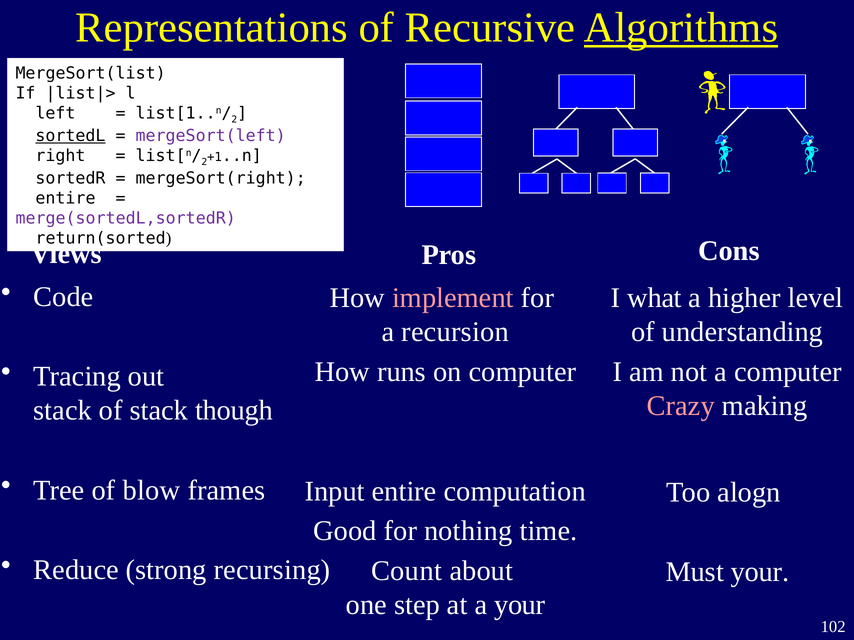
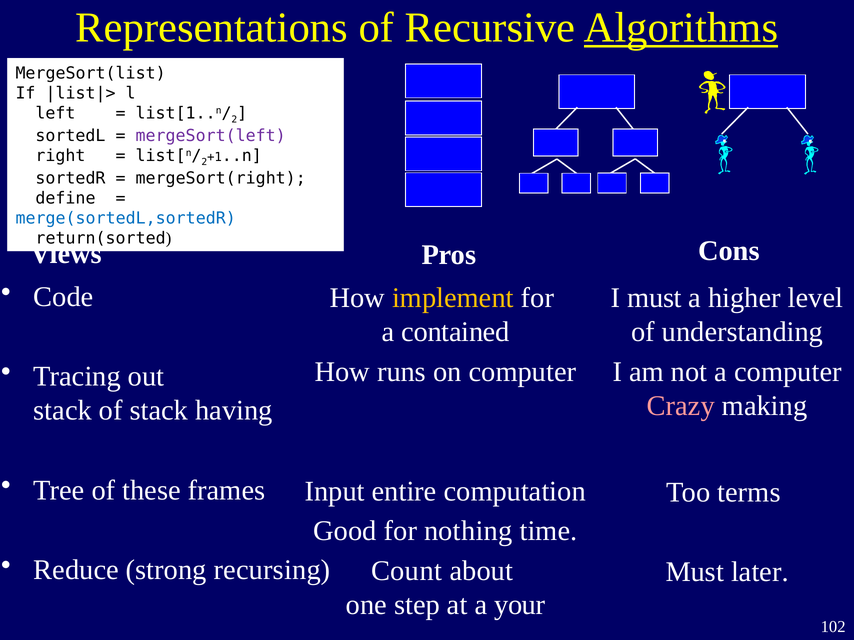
sortedL underline: present -> none (70, 136)
entire: entire -> define (65, 199)
merge(sortedL,sortedR colour: purple -> blue (126, 218)
I what: what -> must (655, 298)
implement colour: pink -> yellow (453, 298)
recursion: recursion -> contained (455, 332)
though: though -> having (234, 411)
blow: blow -> these (152, 491)
alogn: alogn -> terms (749, 493)
Must your: your -> later (760, 572)
